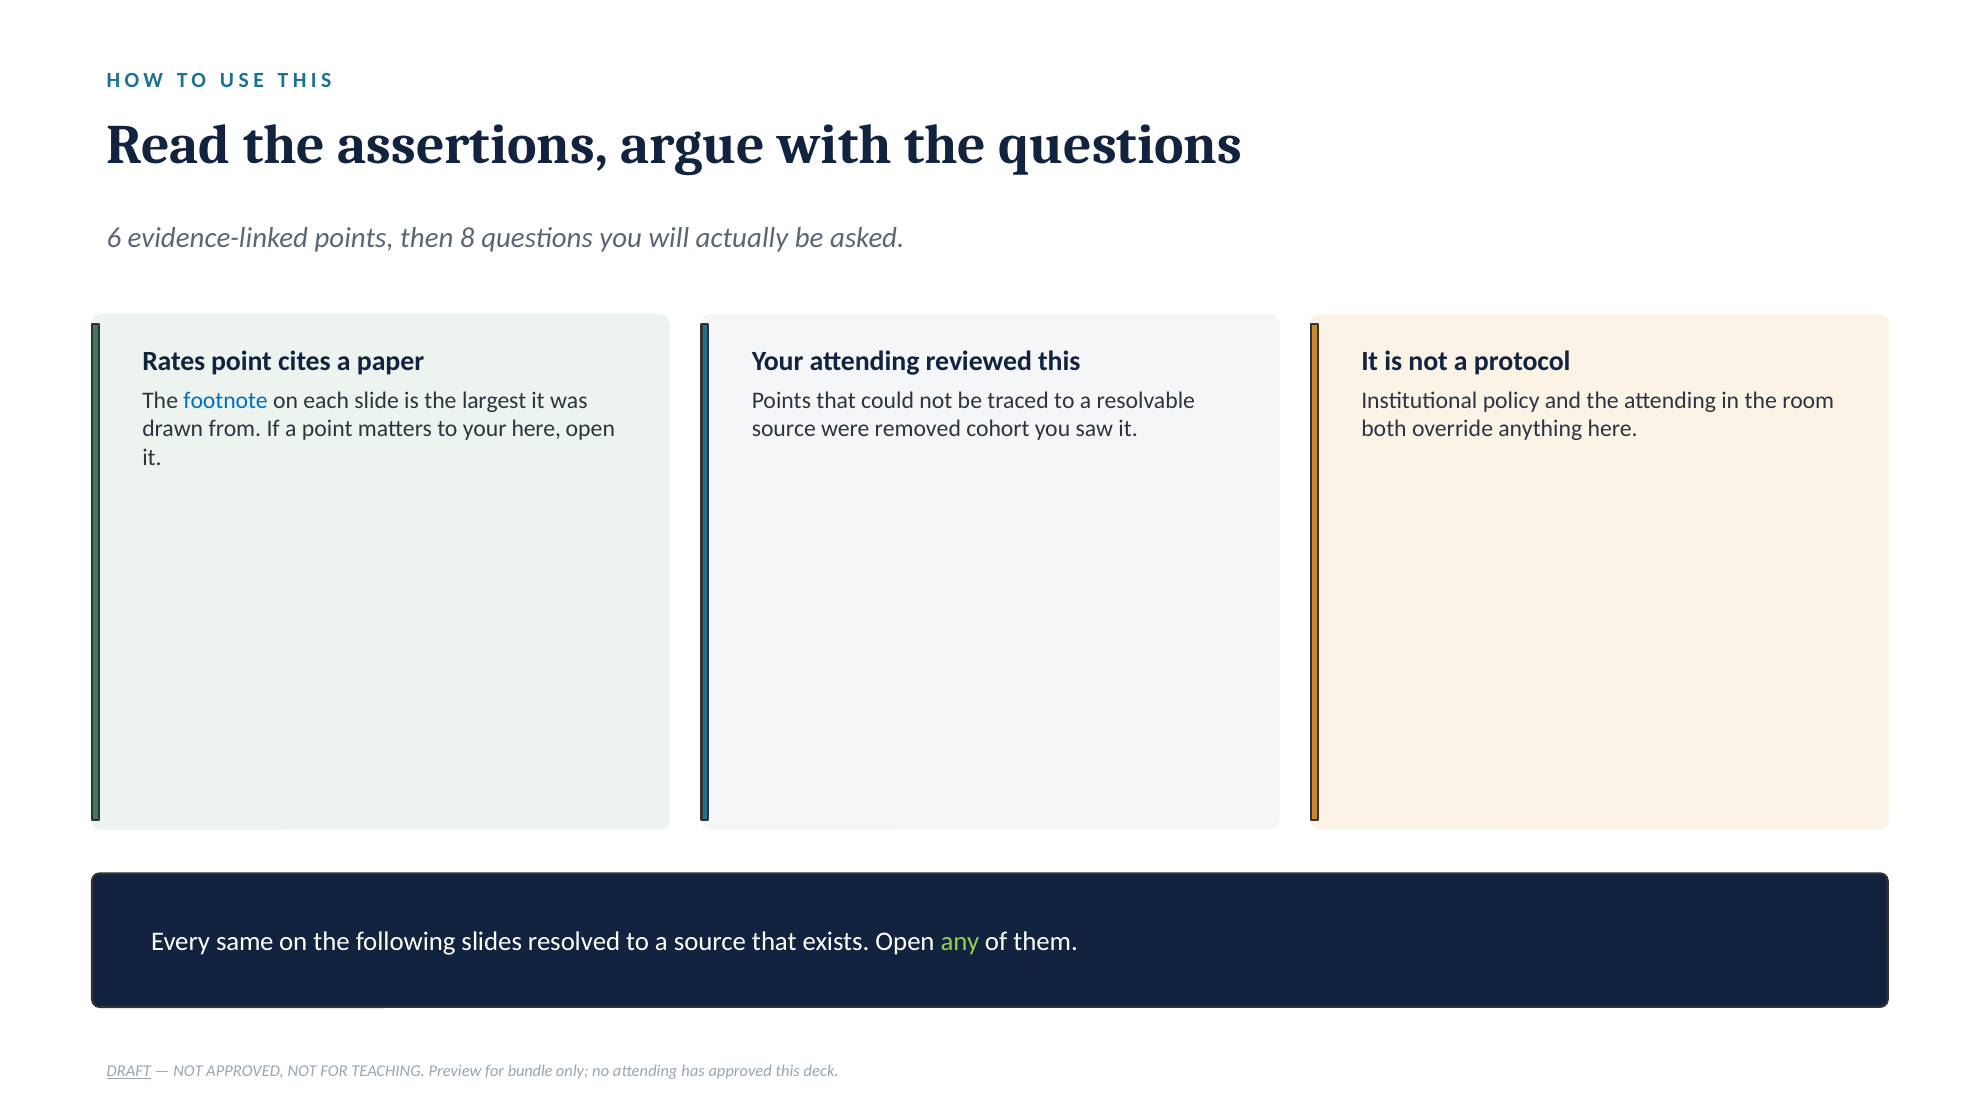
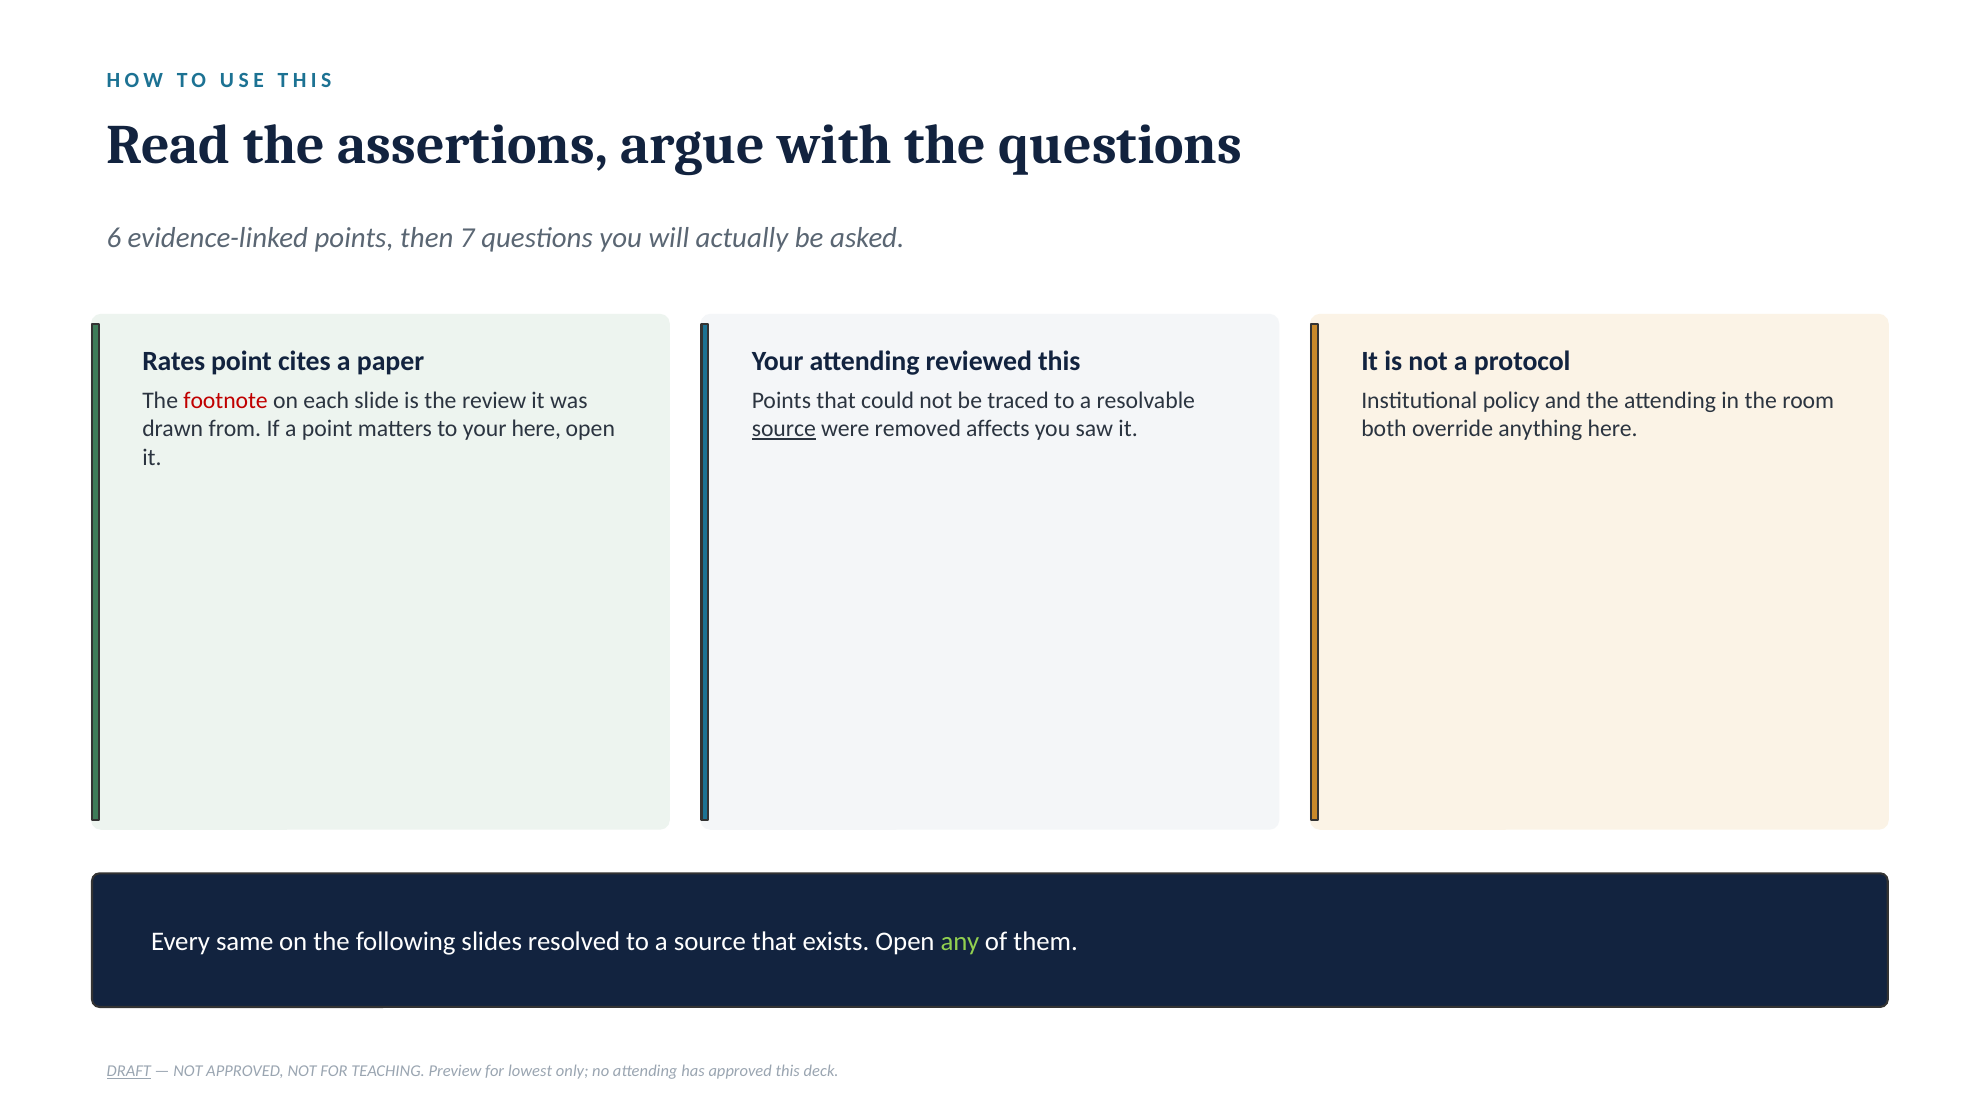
8: 8 -> 7 (467, 238)
footnote colour: blue -> red (226, 400)
largest: largest -> review (494, 400)
source underline: none -> present (784, 429)
cohort: cohort -> affects (998, 429)
bundle: bundle -> lowest (530, 1071)
